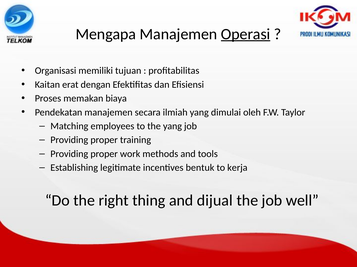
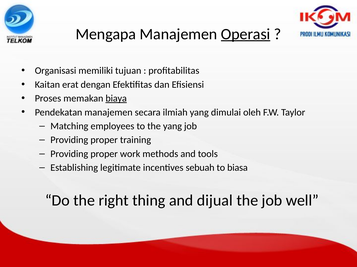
biaya underline: none -> present (116, 99)
bentuk: bentuk -> sebuah (200, 168)
kerja: kerja -> biasa (237, 168)
